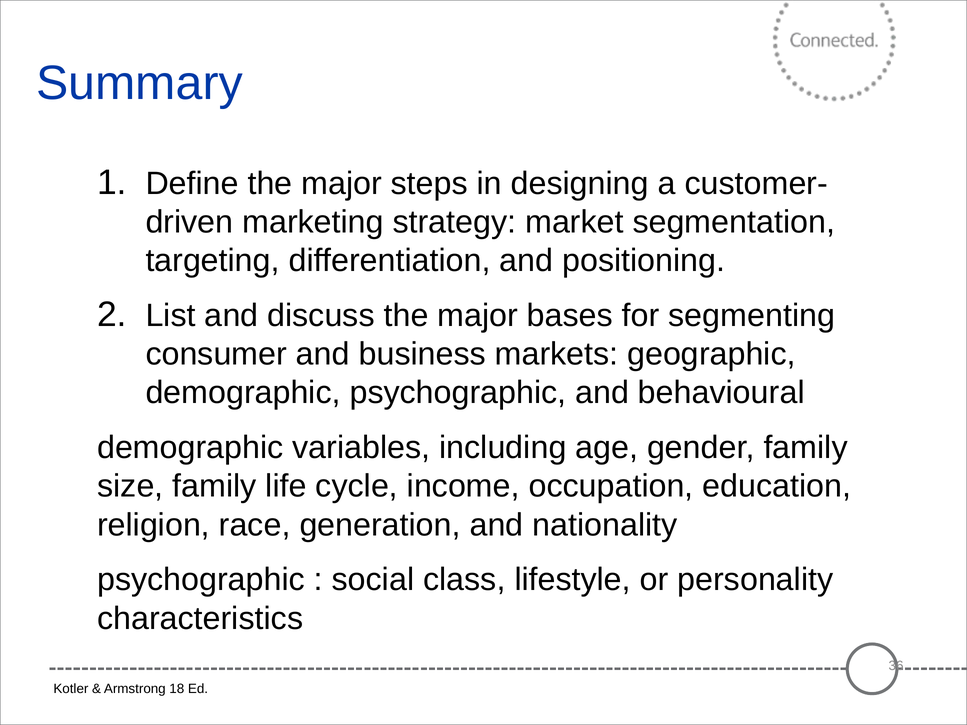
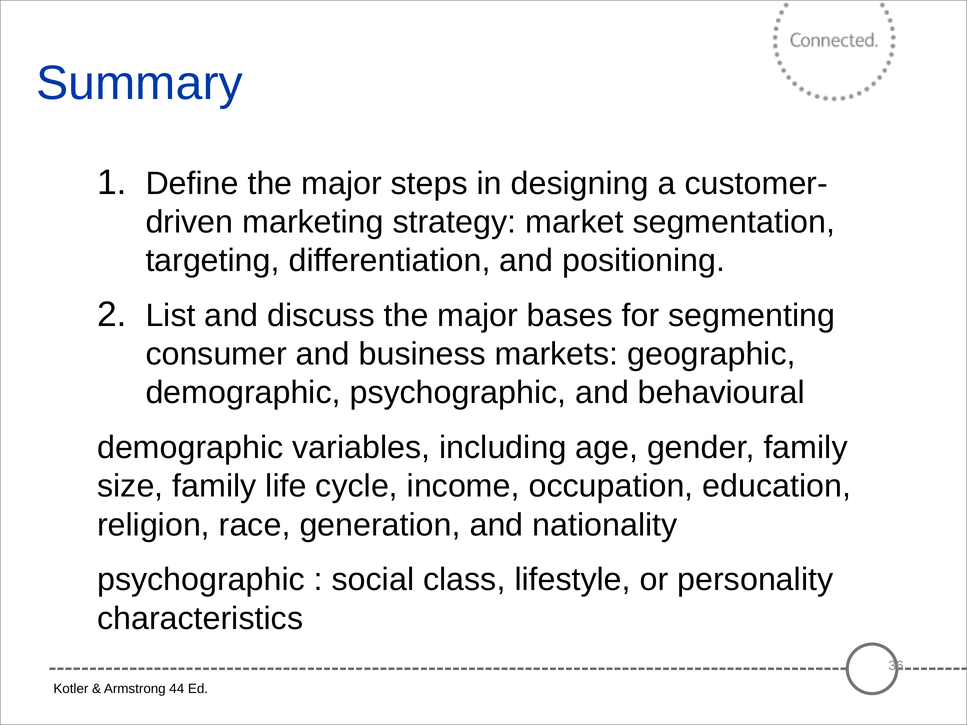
18: 18 -> 44 (177, 689)
